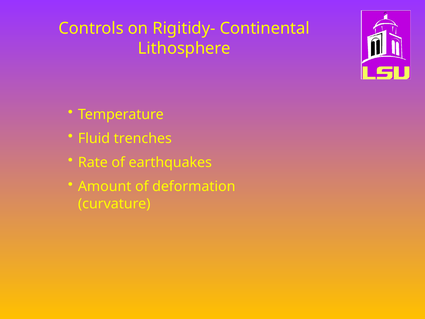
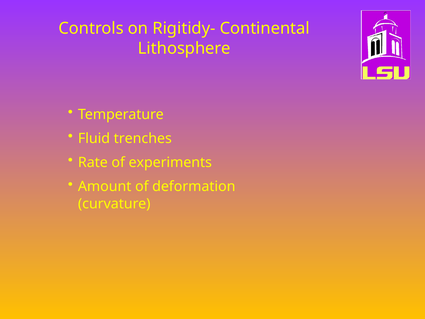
earthquakes: earthquakes -> experiments (170, 162)
